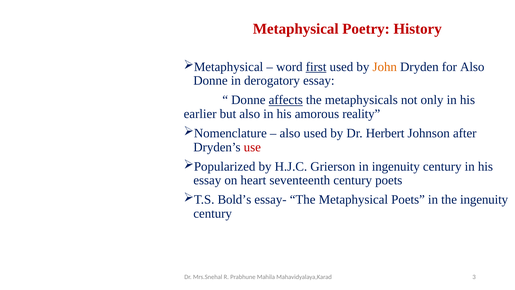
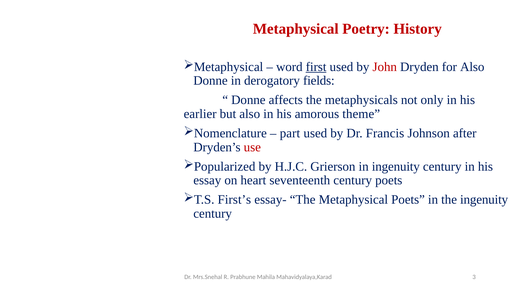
John colour: orange -> red (385, 67)
derogatory essay: essay -> fields (319, 81)
affects underline: present -> none (286, 100)
reality: reality -> theme (361, 114)
also: also -> part (290, 133)
Herbert: Herbert -> Francis (385, 133)
Bold’s: Bold’s -> First’s (234, 199)
